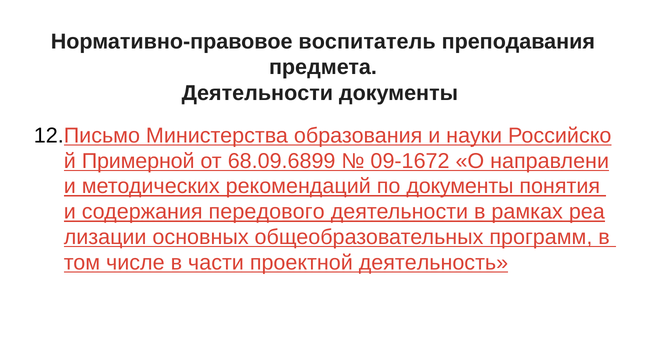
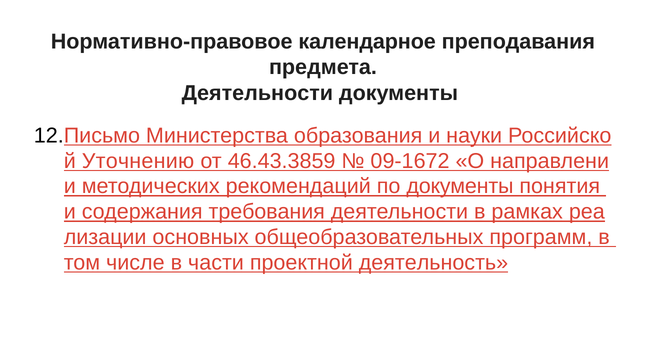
воспитатель: воспитатель -> календарное (367, 42)
Примерной: Примерной -> Уточнению (138, 161)
68.09.6899: 68.09.6899 -> 46.43.3859 (282, 161)
передового: передового -> требования (267, 212)
